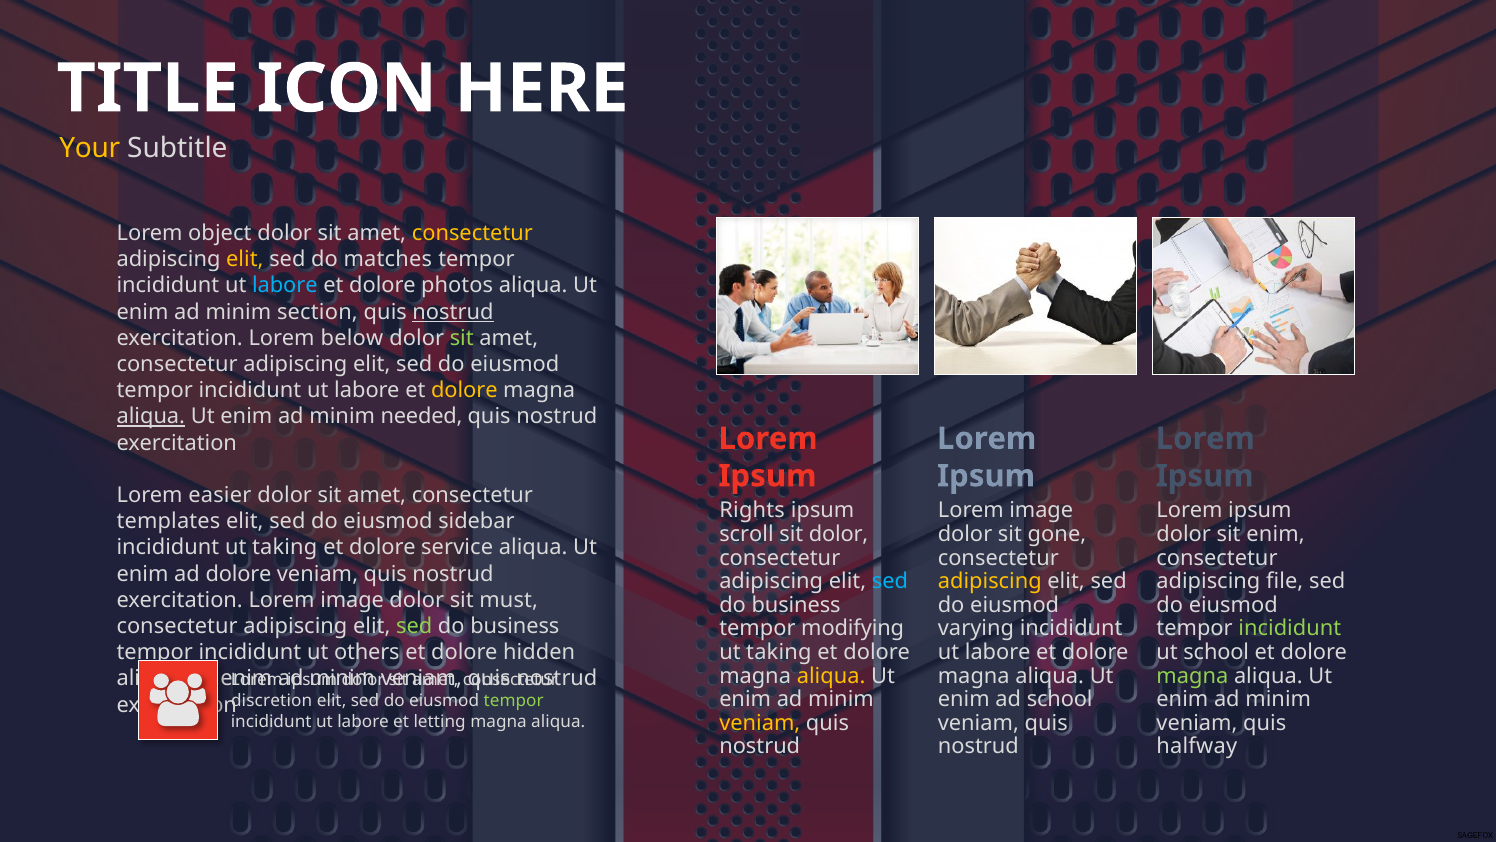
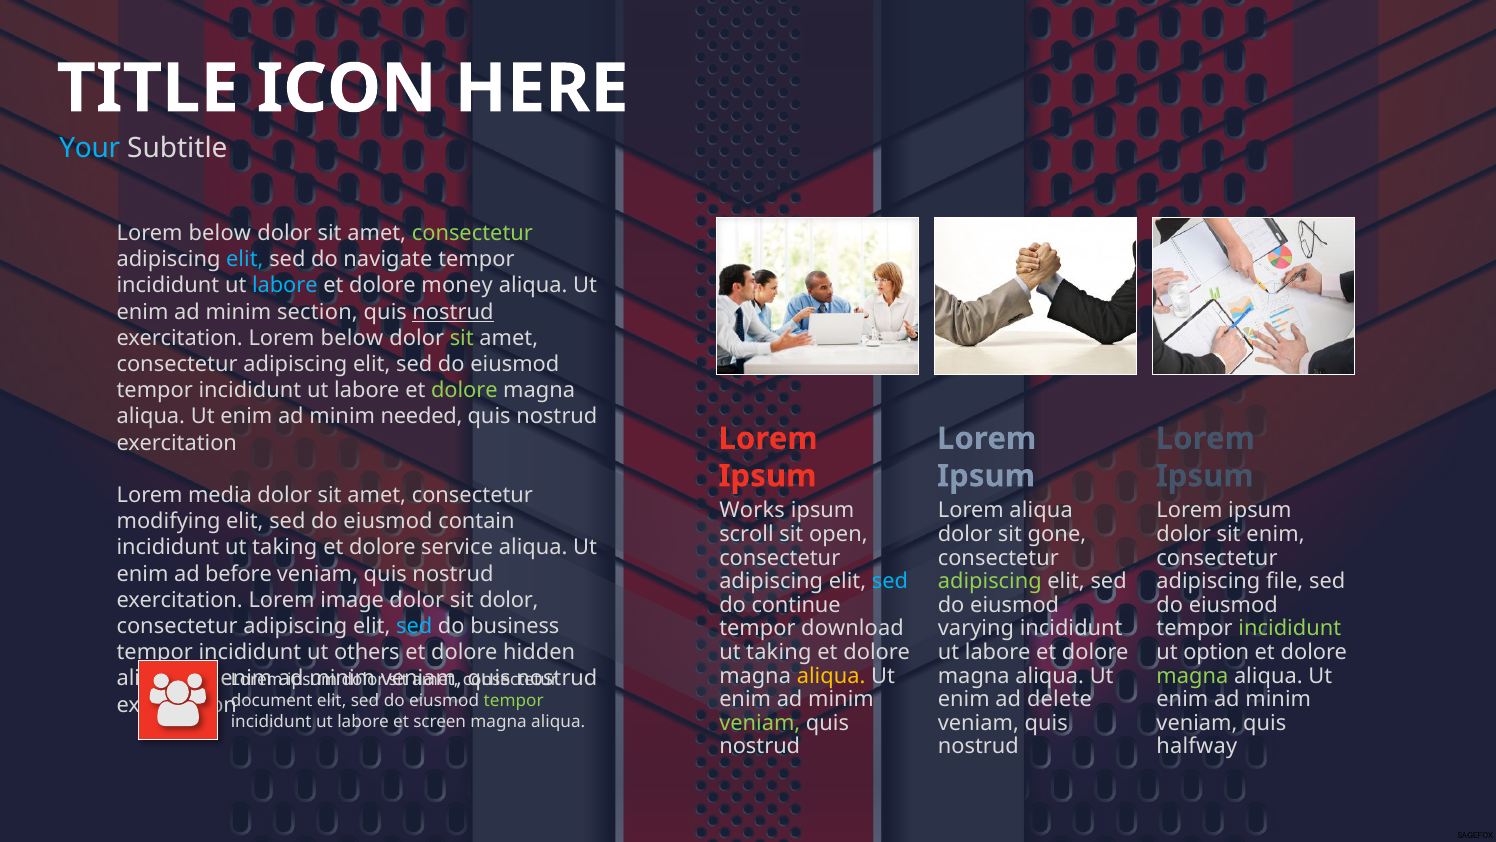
Your colour: yellow -> light blue (90, 148)
object: object -> below (220, 233)
consectetur colour: yellow -> light green (472, 233)
elit colour: yellow -> light blue (245, 259)
matches: matches -> navigate (388, 259)
photos: photos -> money (457, 285)
dolore colour: yellow -> light green (464, 390)
aliqua underline: present -> none (151, 416)
easier: easier -> media (220, 495)
Rights: Rights -> Works (752, 510)
image: image -> aliqua (1041, 510)
templates: templates -> modifying (169, 521)
sidebar: sidebar -> contain (476, 521)
sit dolor: dolor -> open (838, 534)
ad dolore: dolore -> before (238, 574)
adipiscing colour: yellow -> light green (990, 581)
sit must: must -> dolor (509, 600)
business: business -> continue (796, 605)
sed colour: light green -> light blue (414, 626)
modifying: modifying -> download (853, 628)
ut school: school -> option (1216, 652)
ad school: school -> delete (1060, 699)
discretion: discretion -> document (272, 700)
letting: letting -> screen (440, 721)
veniam colour: yellow -> light green (760, 723)
